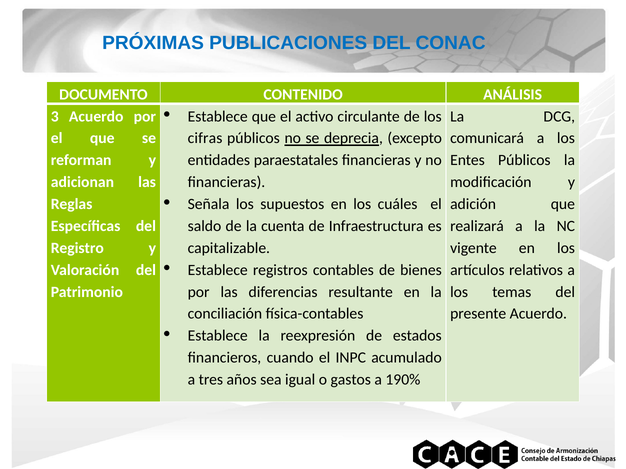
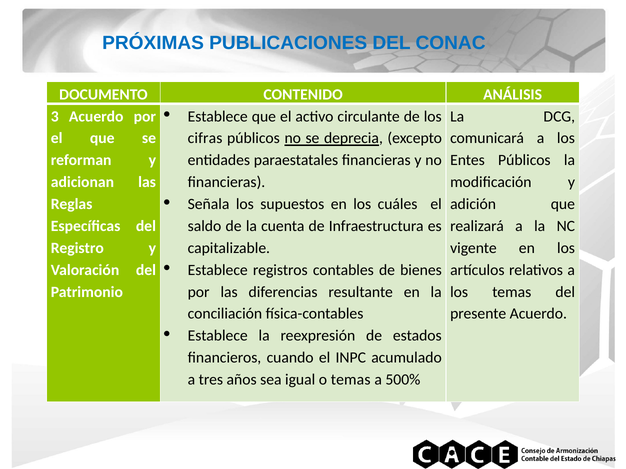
o gastos: gastos -> temas (351, 380)
190%: 190% -> 500% (403, 380)
